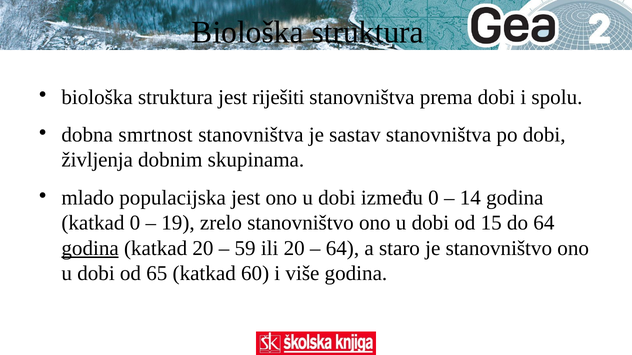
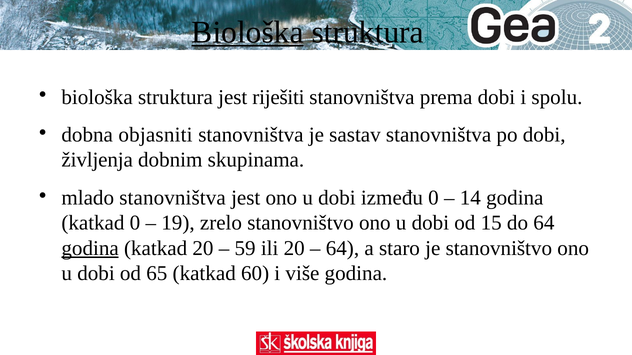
Biološka underline: none -> present (248, 32)
smrtnost: smrtnost -> objasniti (155, 135)
mlado populacijska: populacijska -> stanovništva (173, 198)
